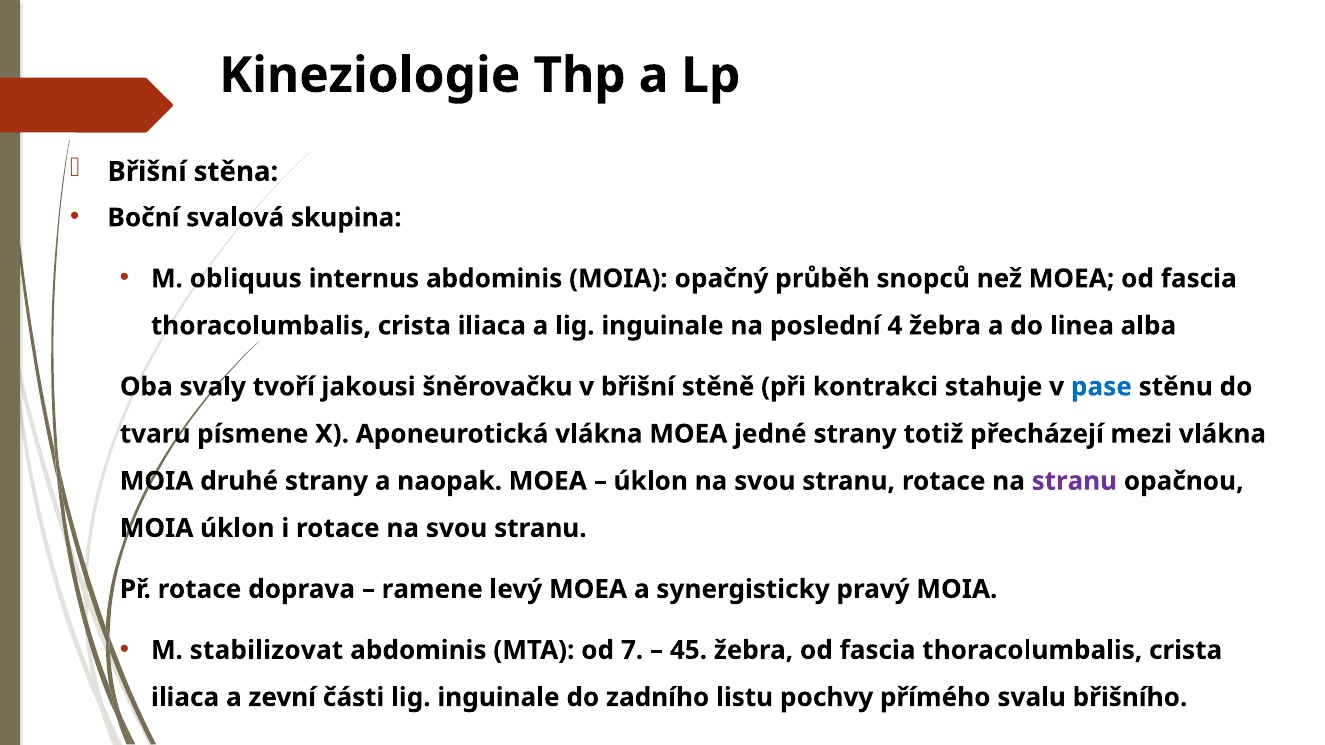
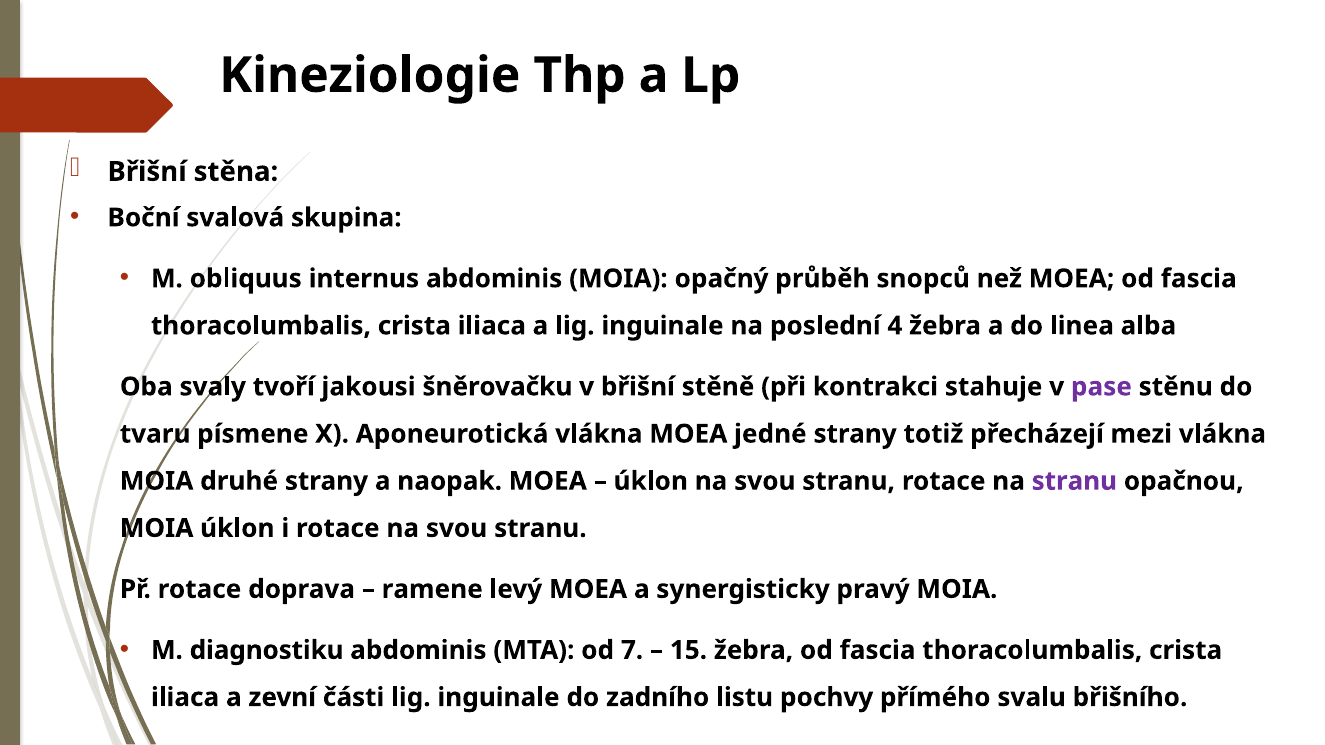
pase colour: blue -> purple (1101, 387)
stabilizovat: stabilizovat -> diagnostiku (267, 650)
45: 45 -> 15 (688, 650)
